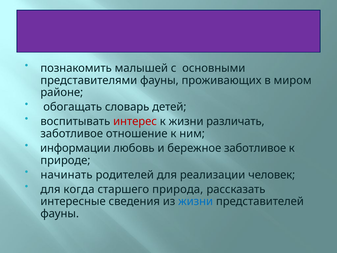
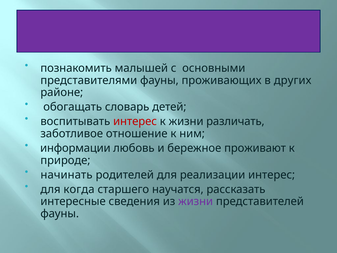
миром: миром -> других (293, 80)
бережное заботливое: заботливое -> проживают (255, 148)
реализации человек: человек -> интерес (272, 175)
природа: природа -> научатся (178, 189)
жизни colour: blue -> purple (196, 201)
